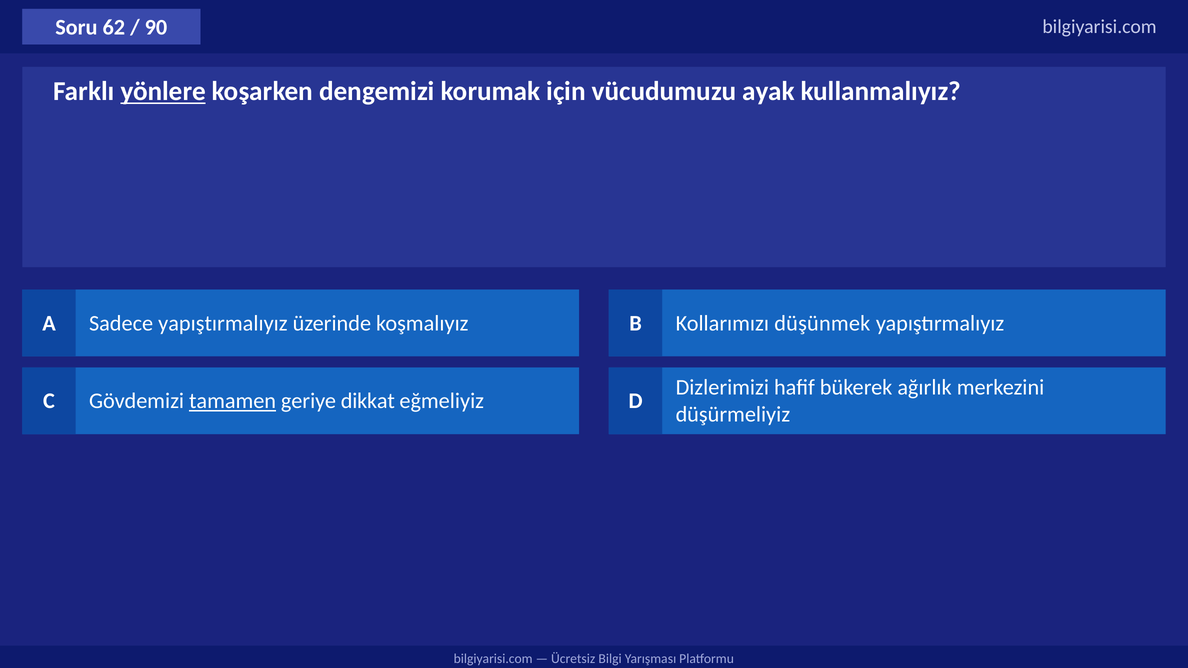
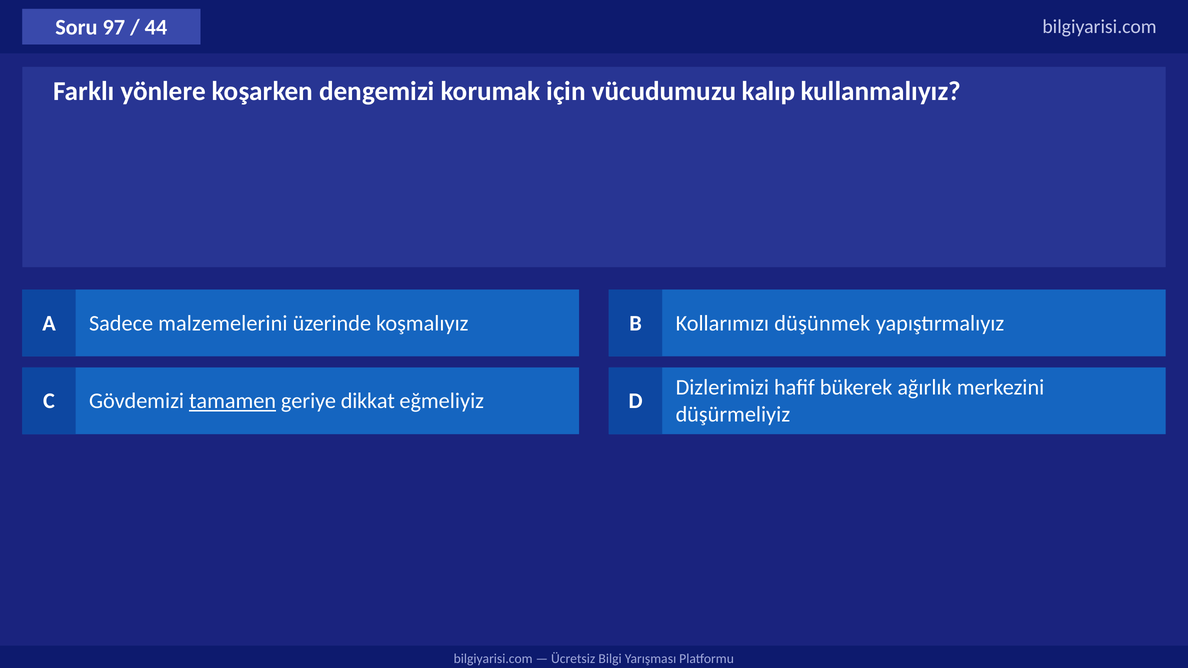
62: 62 -> 97 (114, 27)
90: 90 -> 44 (156, 27)
yönlere underline: present -> none (163, 91)
ayak: ayak -> kalıp (769, 91)
Sadece yapıştırmalıyız: yapıştırmalıyız -> malzemelerini (223, 323)
